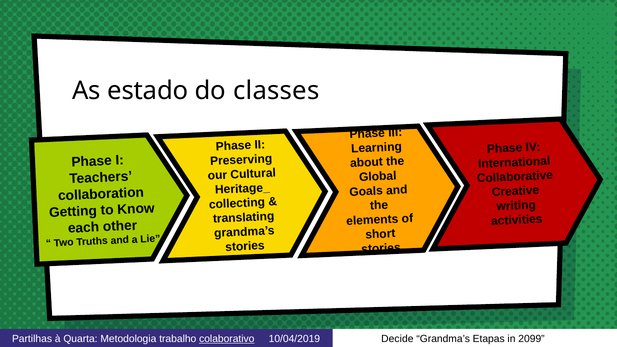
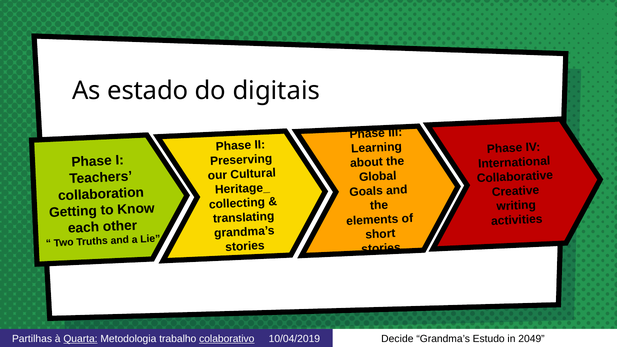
classes: classes -> digitais (276, 91)
Quarta underline: none -> present (80, 339)
Etapas: Etapas -> Estudo (489, 339)
2099: 2099 -> 2049 (532, 339)
